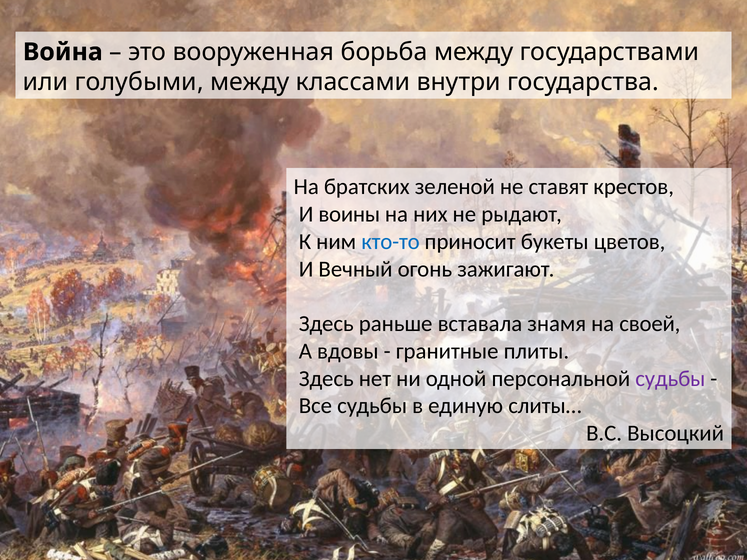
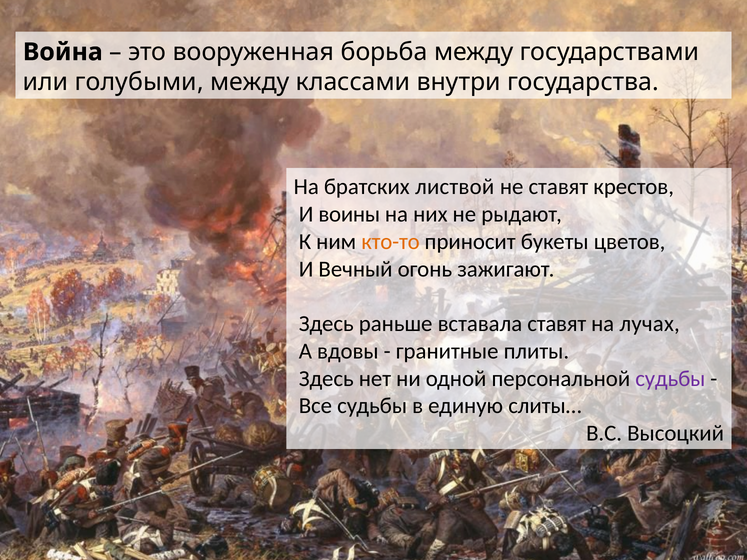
зеленой: зеленой -> листвой (455, 187)
кто-то colour: blue -> orange (390, 242)
вставала знамя: знамя -> ставят (557, 324)
своей: своей -> лучах (650, 324)
